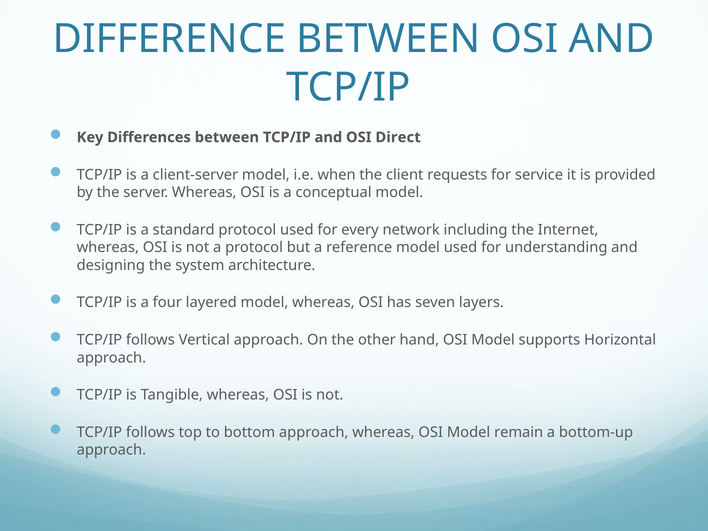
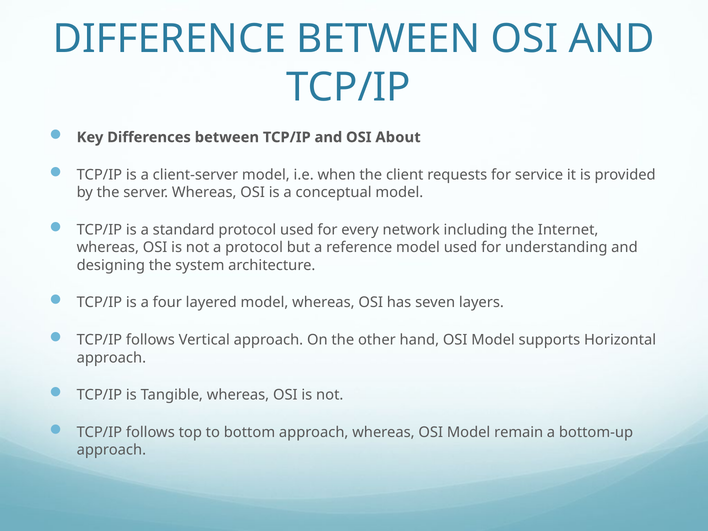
Direct: Direct -> About (398, 137)
